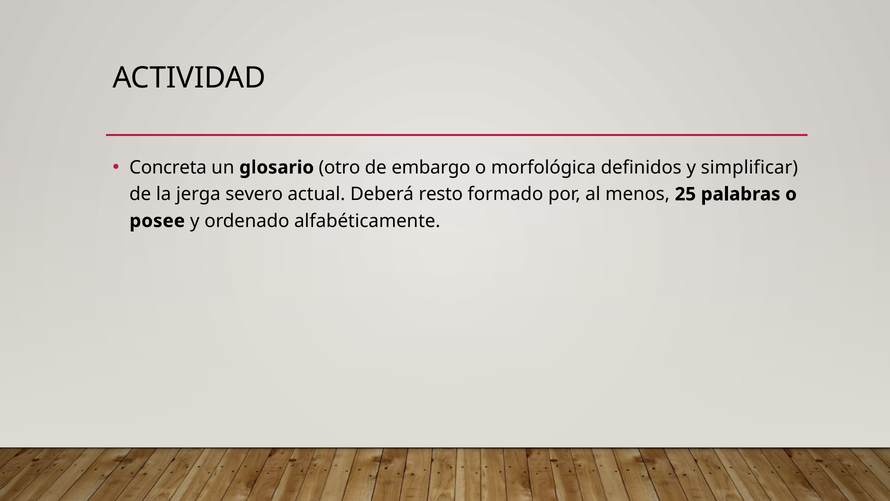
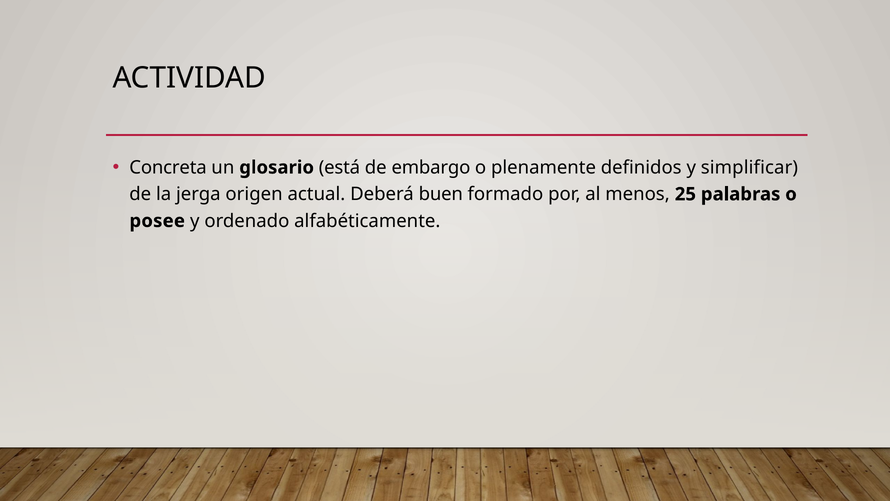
otro: otro -> está (339, 167)
morfológica: morfológica -> plenamente (544, 167)
severo: severo -> origen (254, 194)
resto: resto -> buen (441, 194)
